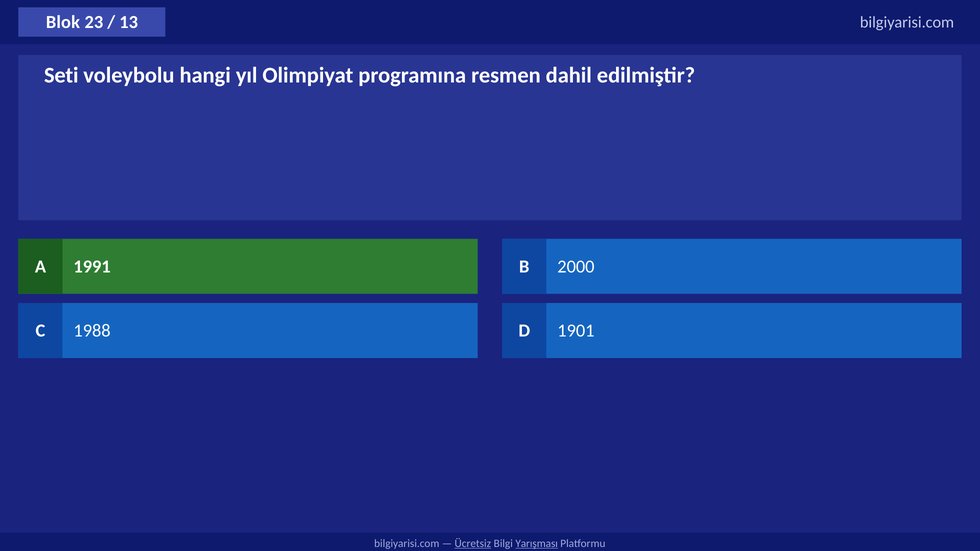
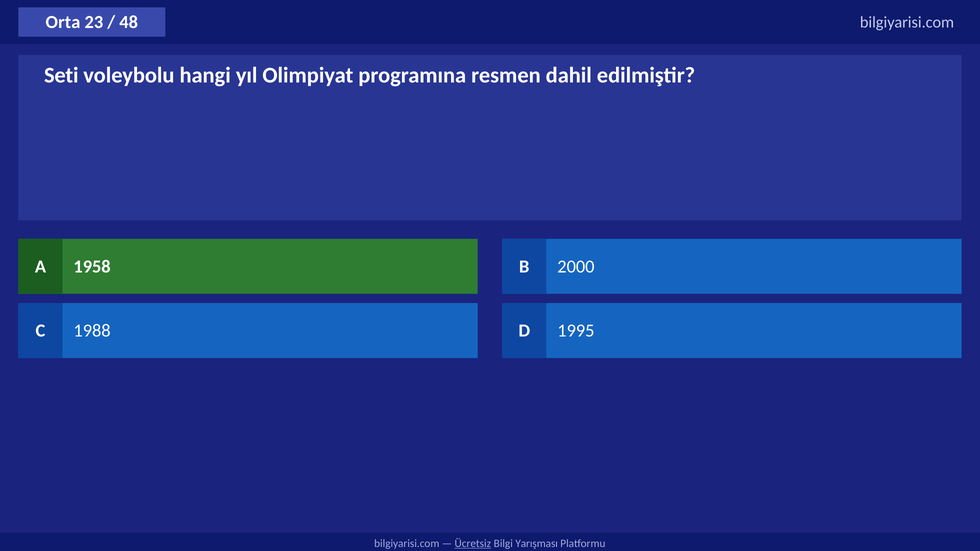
Blok: Blok -> Orta (63, 22)
13: 13 -> 48 (129, 22)
1991: 1991 -> 1958 (92, 267)
1901: 1901 -> 1995 (576, 331)
Yarışması underline: present -> none (537, 544)
